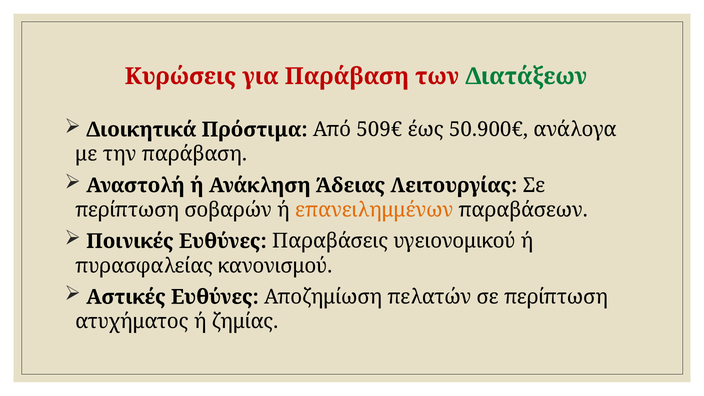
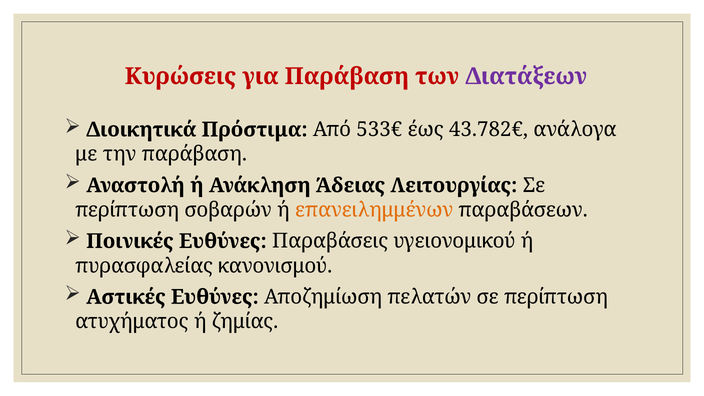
Διατάξεων colour: green -> purple (526, 76)
509€: 509€ -> 533€ (379, 130)
50.900€: 50.900€ -> 43.782€ (489, 130)
